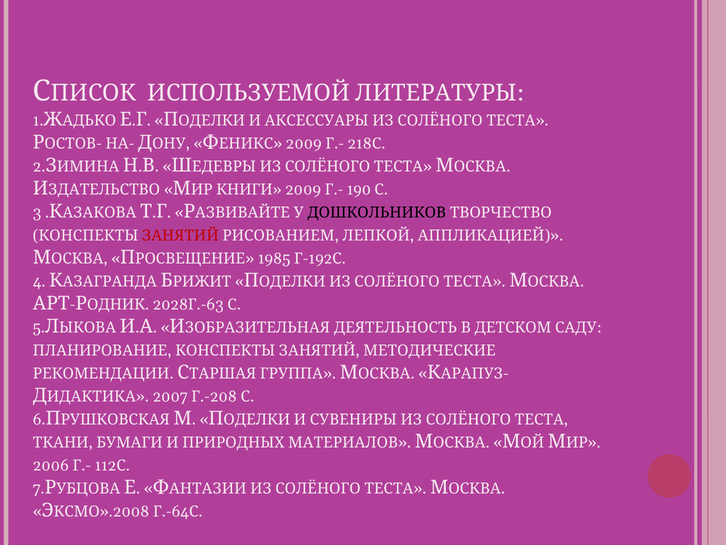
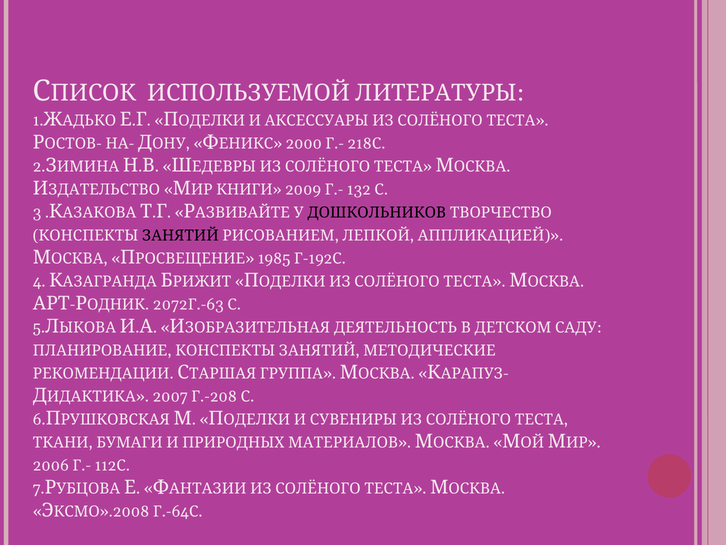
2009: 2009 -> 2000 (304, 144)
190: 190 -> 132 (359, 190)
ЗАНЯТИЙ colour: red -> black (180, 236)
2028: 2028 -> 2072 (170, 304)
